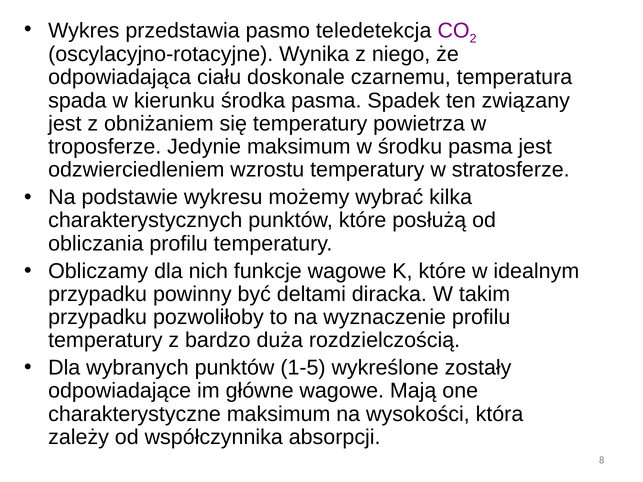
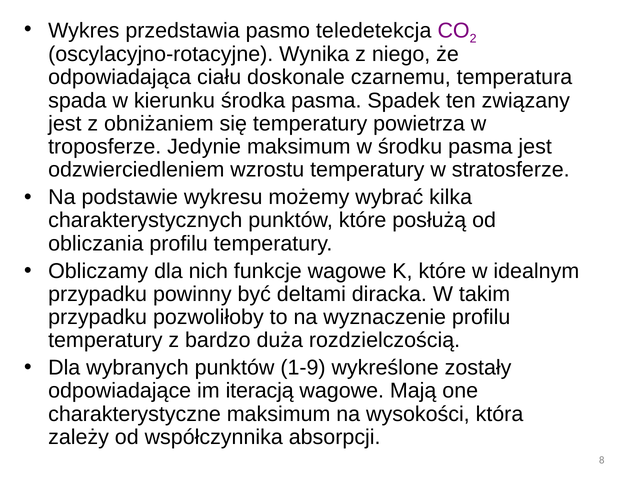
1-5: 1-5 -> 1-9 (303, 368)
główne: główne -> iteracją (260, 391)
